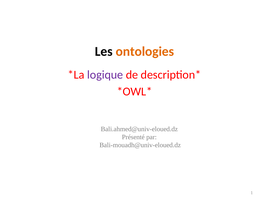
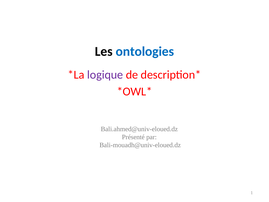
ontologies colour: orange -> blue (145, 51)
